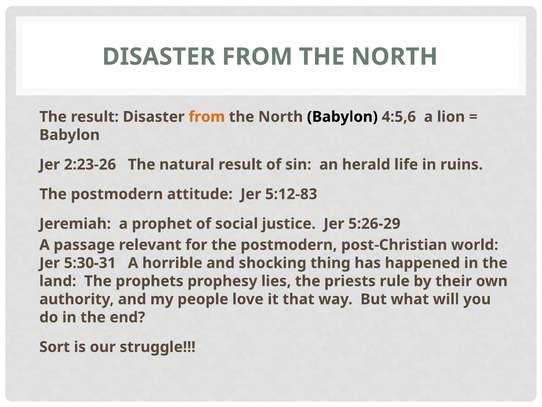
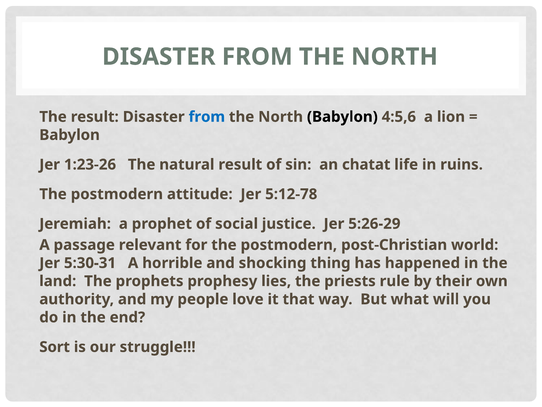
from colour: orange -> blue (207, 117)
2:23-26: 2:23-26 -> 1:23-26 (90, 164)
herald: herald -> chatat (366, 164)
5:12-83: 5:12-83 -> 5:12-78 (291, 194)
